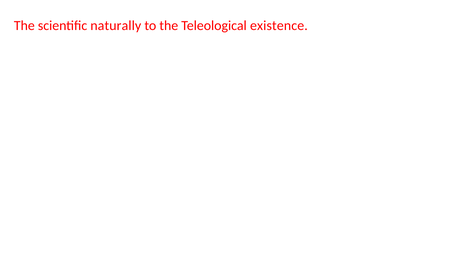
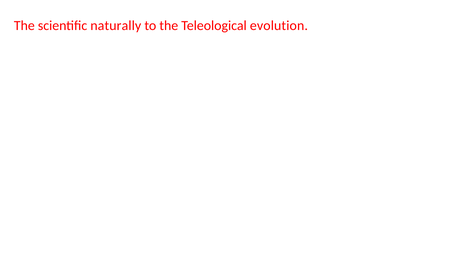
existence: existence -> evolution (279, 26)
